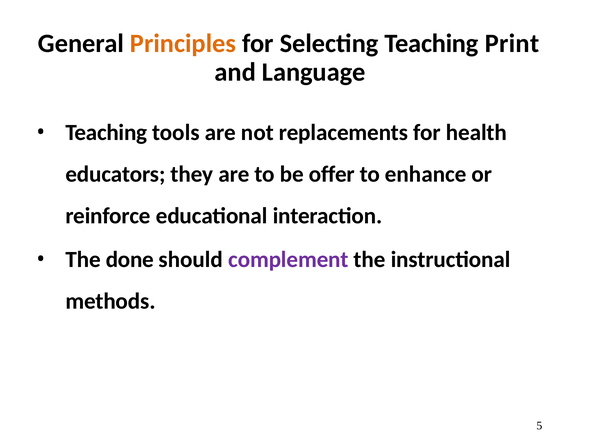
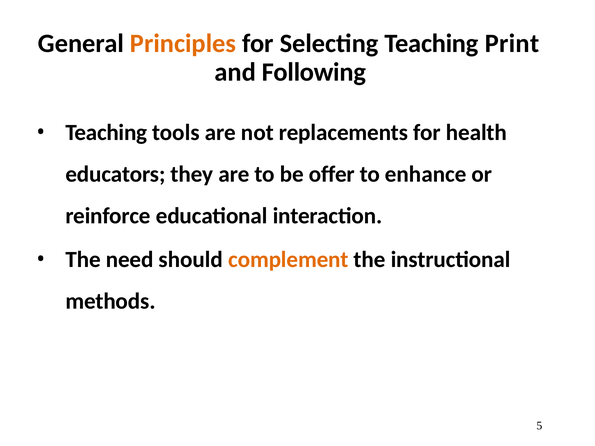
Language: Language -> Following (314, 72)
done: done -> need (130, 260)
complement colour: purple -> orange (288, 260)
